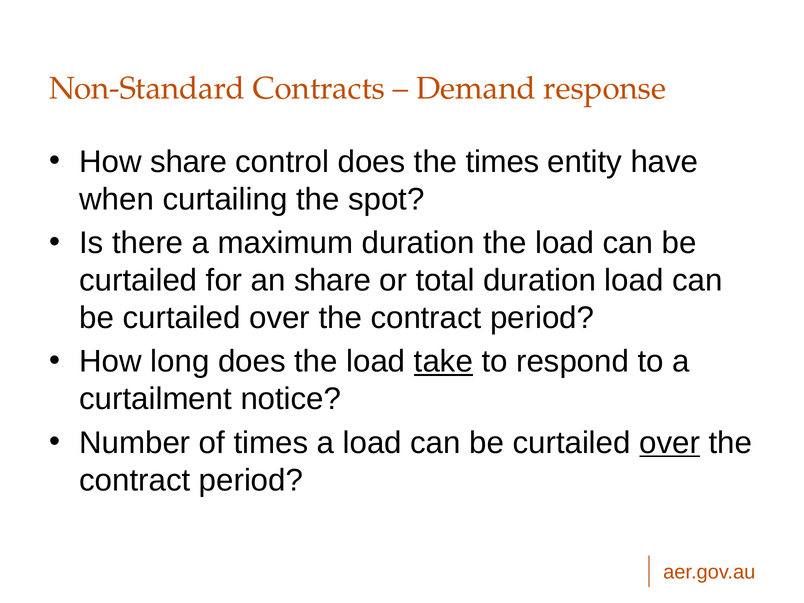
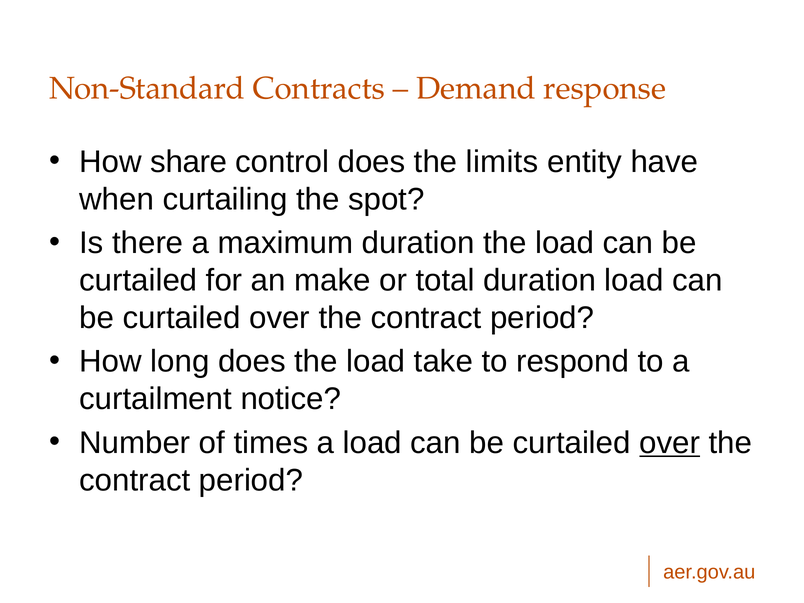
the times: times -> limits (502, 162)
an share: share -> make (332, 280)
take underline: present -> none (443, 362)
